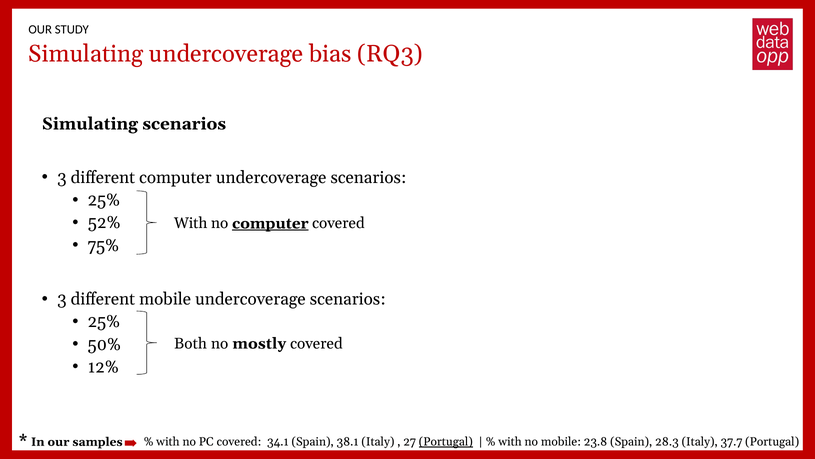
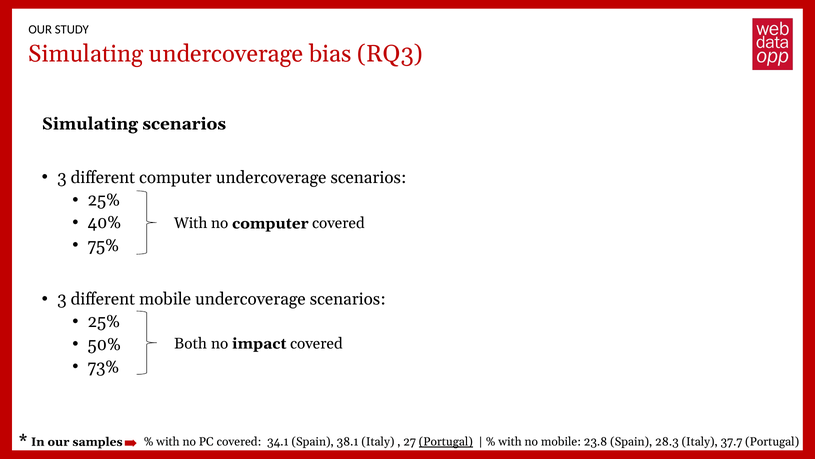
52%: 52% -> 40% (104, 223)
computer underline: present -> none (270, 223)
mostly: mostly -> impact (259, 343)
12%: 12% -> 73% (103, 367)
